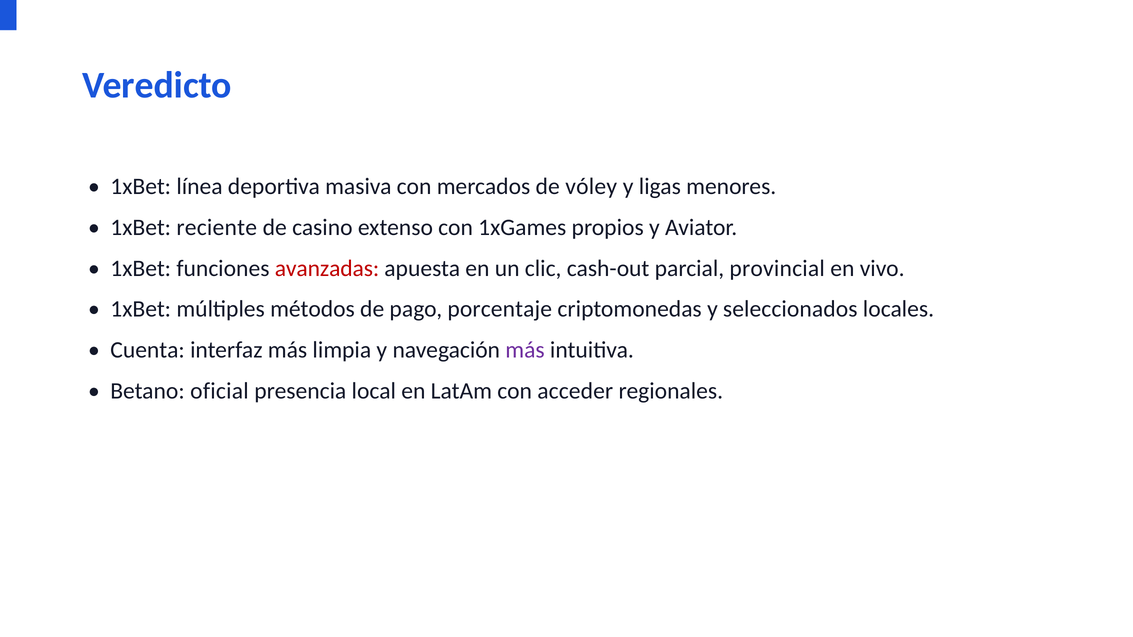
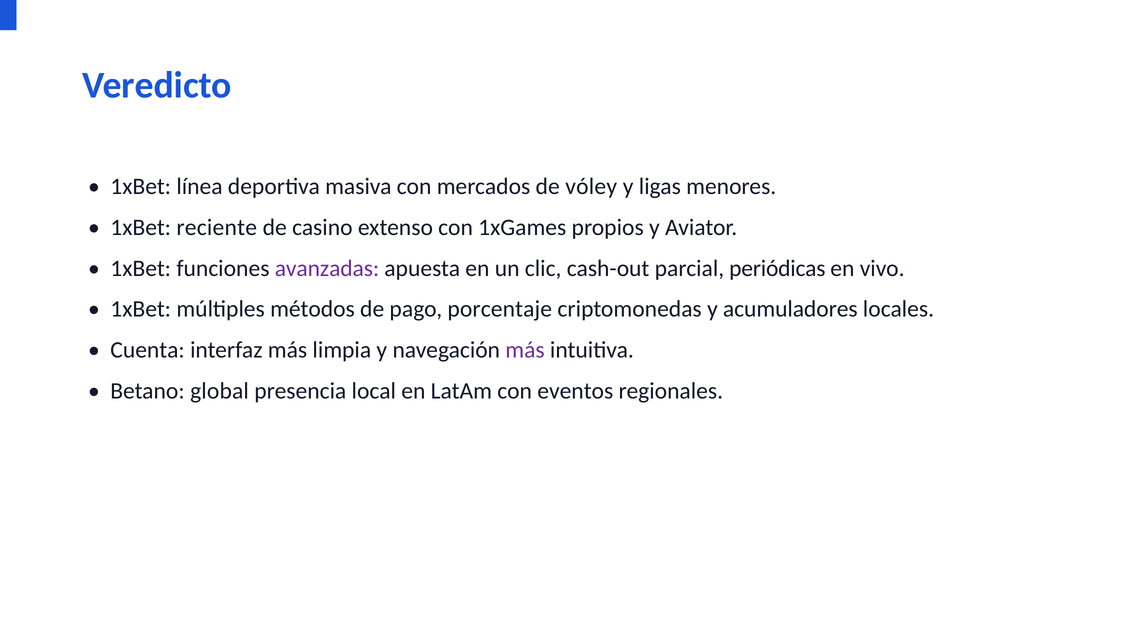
avanzadas colour: red -> purple (327, 268)
provincial: provincial -> periódicas (777, 268)
seleccionados: seleccionados -> acumuladores (790, 309)
oficial: oficial -> global (220, 391)
acceder: acceder -> eventos (575, 391)
